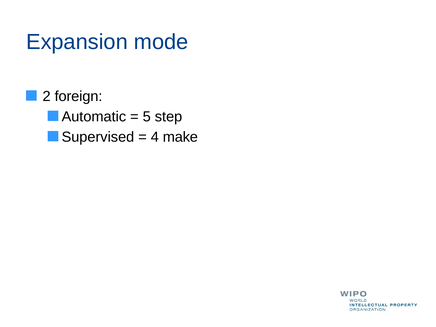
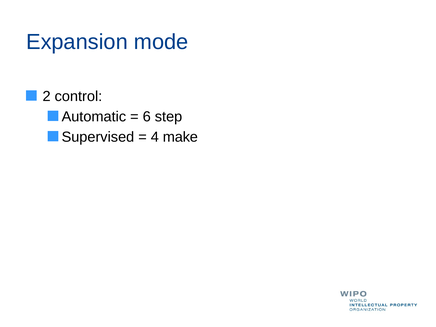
foreign: foreign -> control (78, 96)
5: 5 -> 6 (147, 117)
